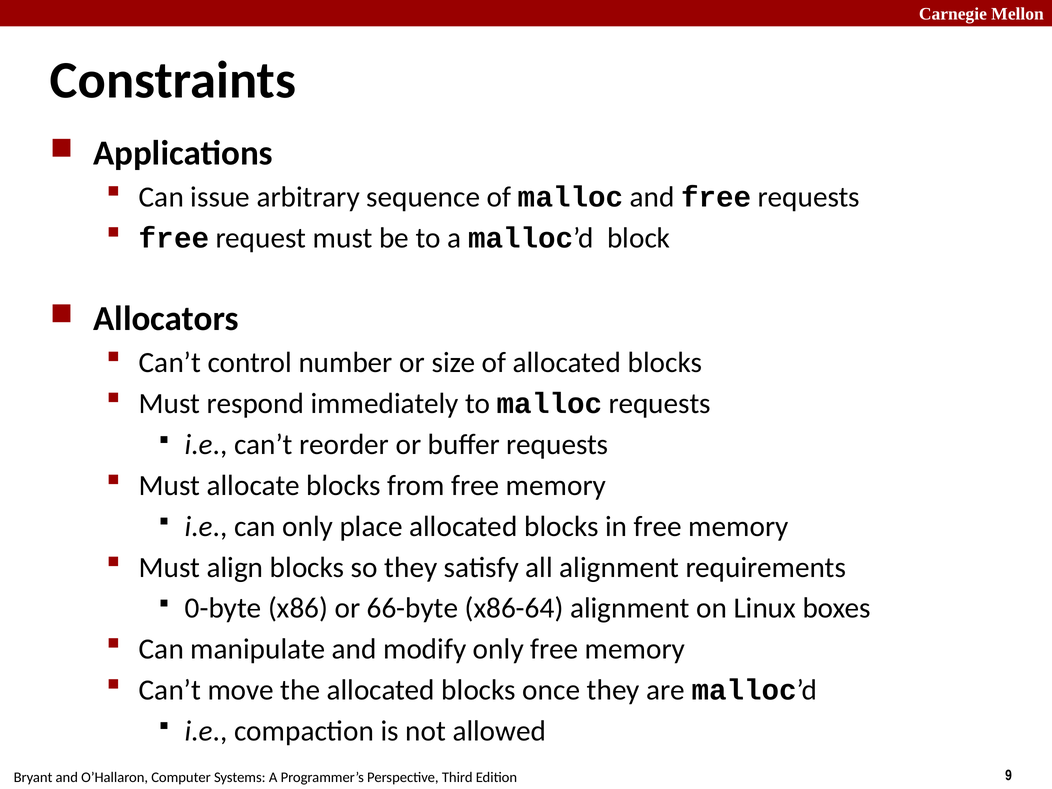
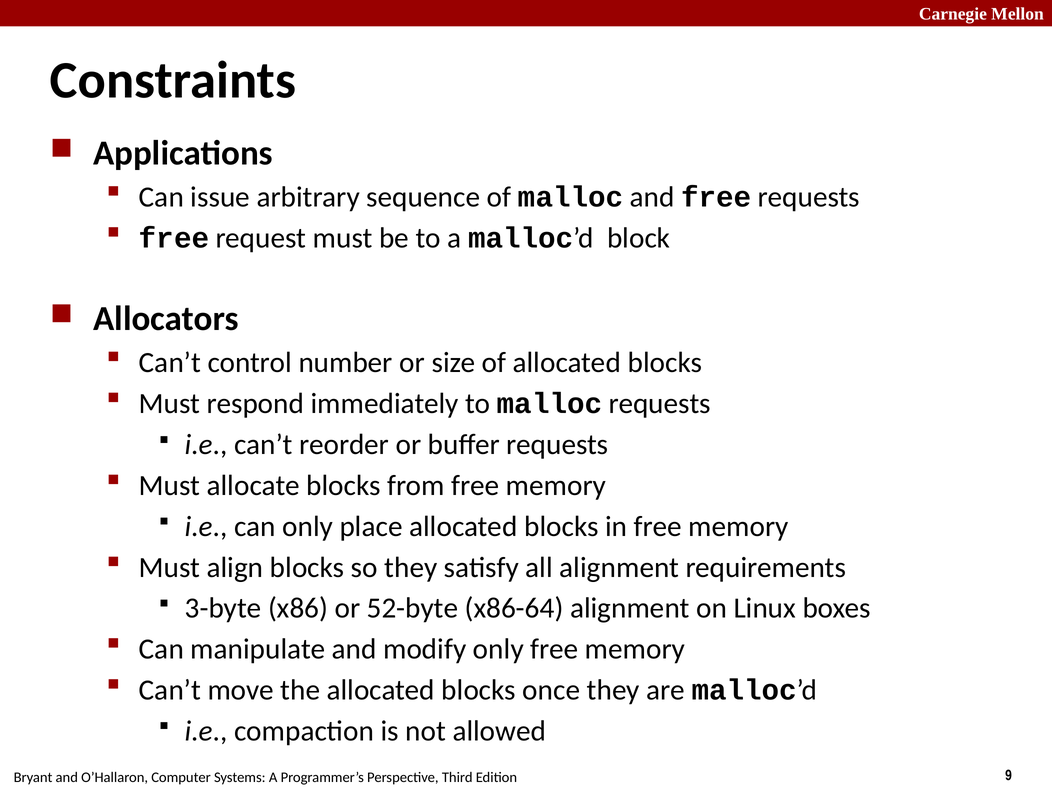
0-byte: 0-byte -> 3-byte (223, 608)
66-byte: 66-byte -> 52-byte (412, 608)
